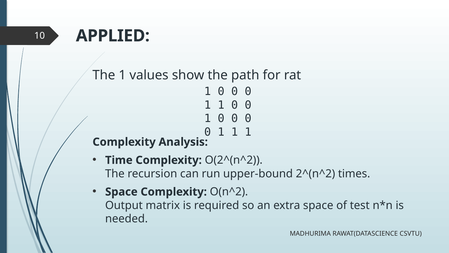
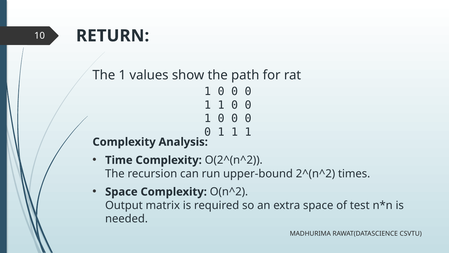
APPLIED: APPLIED -> RETURN (113, 36)
